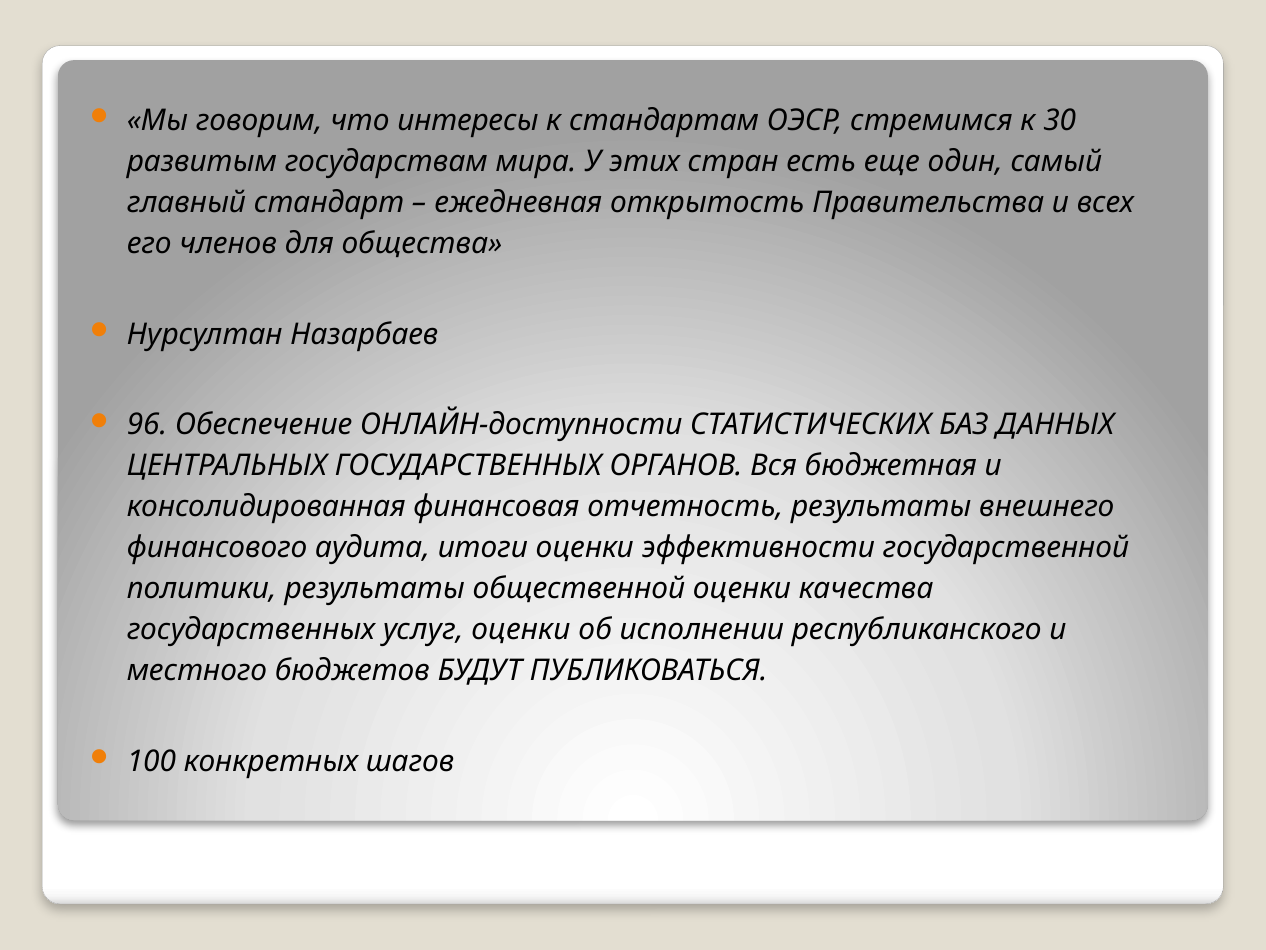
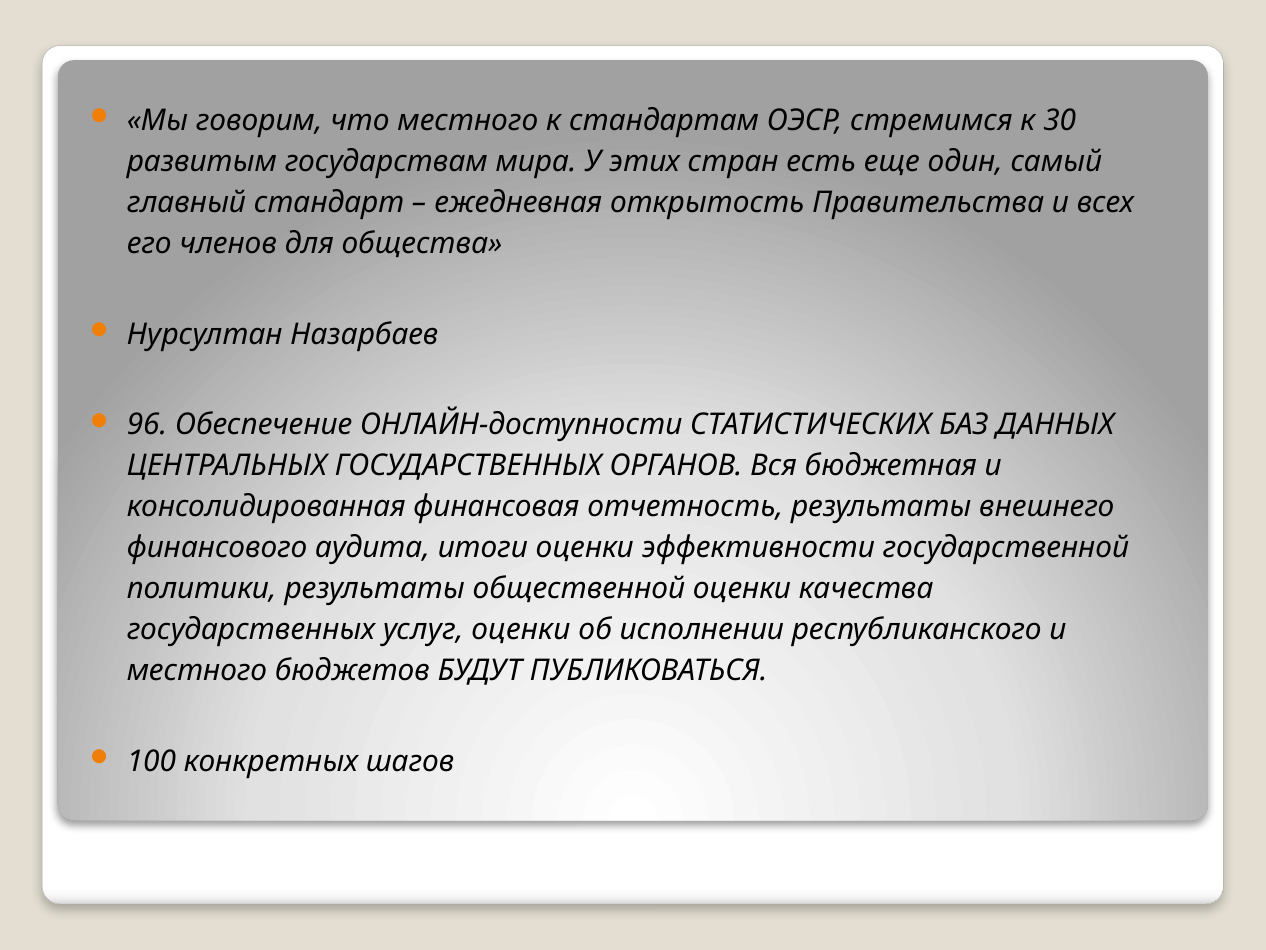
что интересы: интересы -> местного (468, 121)
